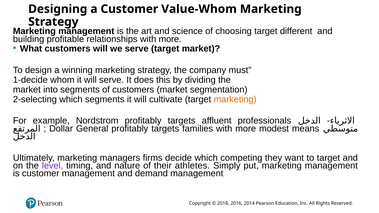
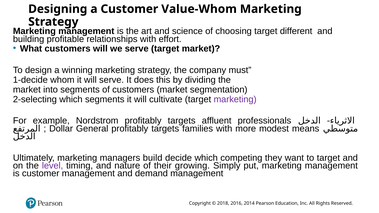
relationships with more: more -> effort (170, 39)
marketing colour: orange -> purple (235, 99)
firms: firms -> build (153, 158)
athletes: athletes -> growing (192, 166)
